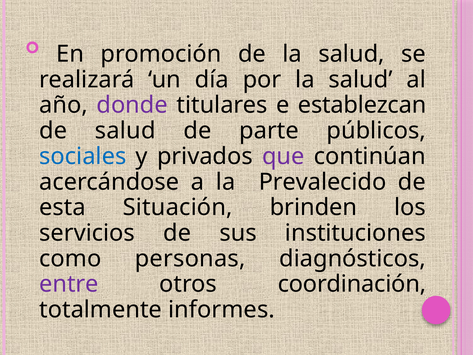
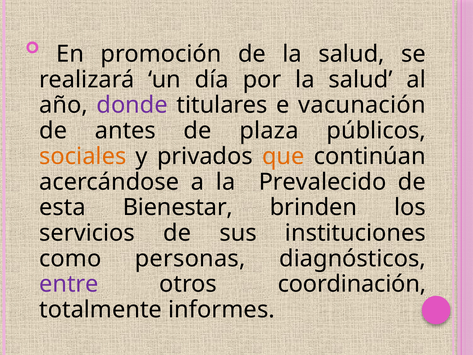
establezcan: establezcan -> vacunación (362, 105)
de salud: salud -> antes (125, 131)
parte: parte -> plaza (269, 131)
sociales colour: blue -> orange (83, 156)
que colour: purple -> orange (283, 156)
Situación: Situación -> Bienestar (178, 207)
